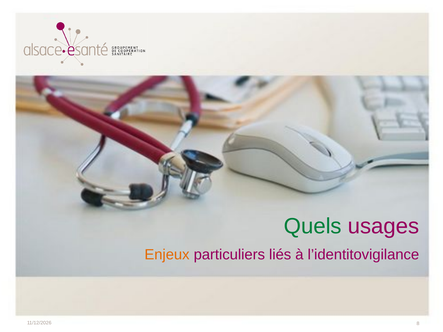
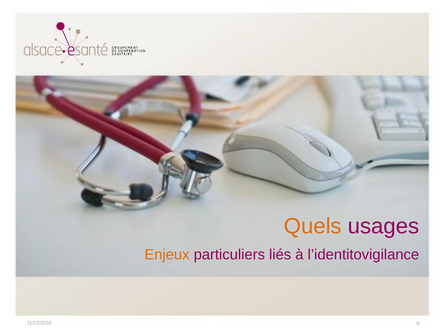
Quels colour: green -> orange (313, 226)
